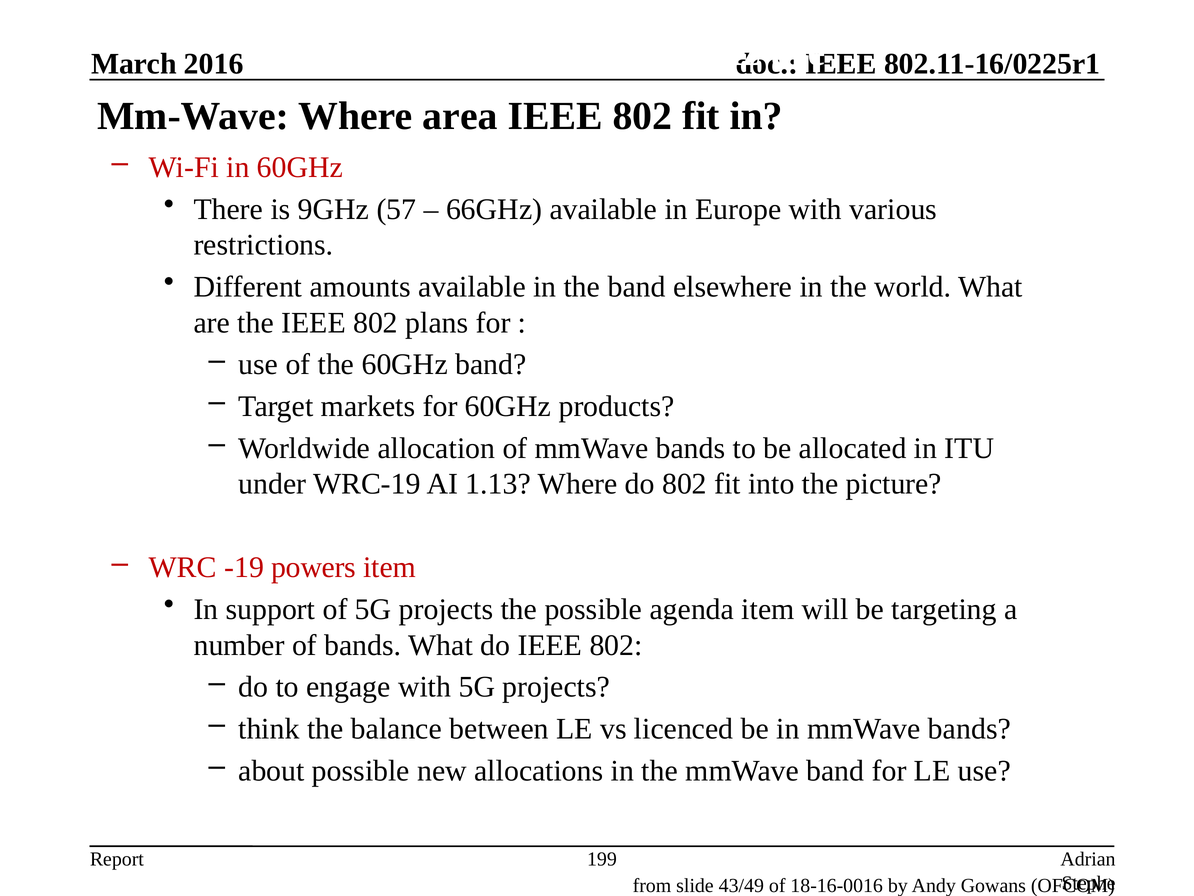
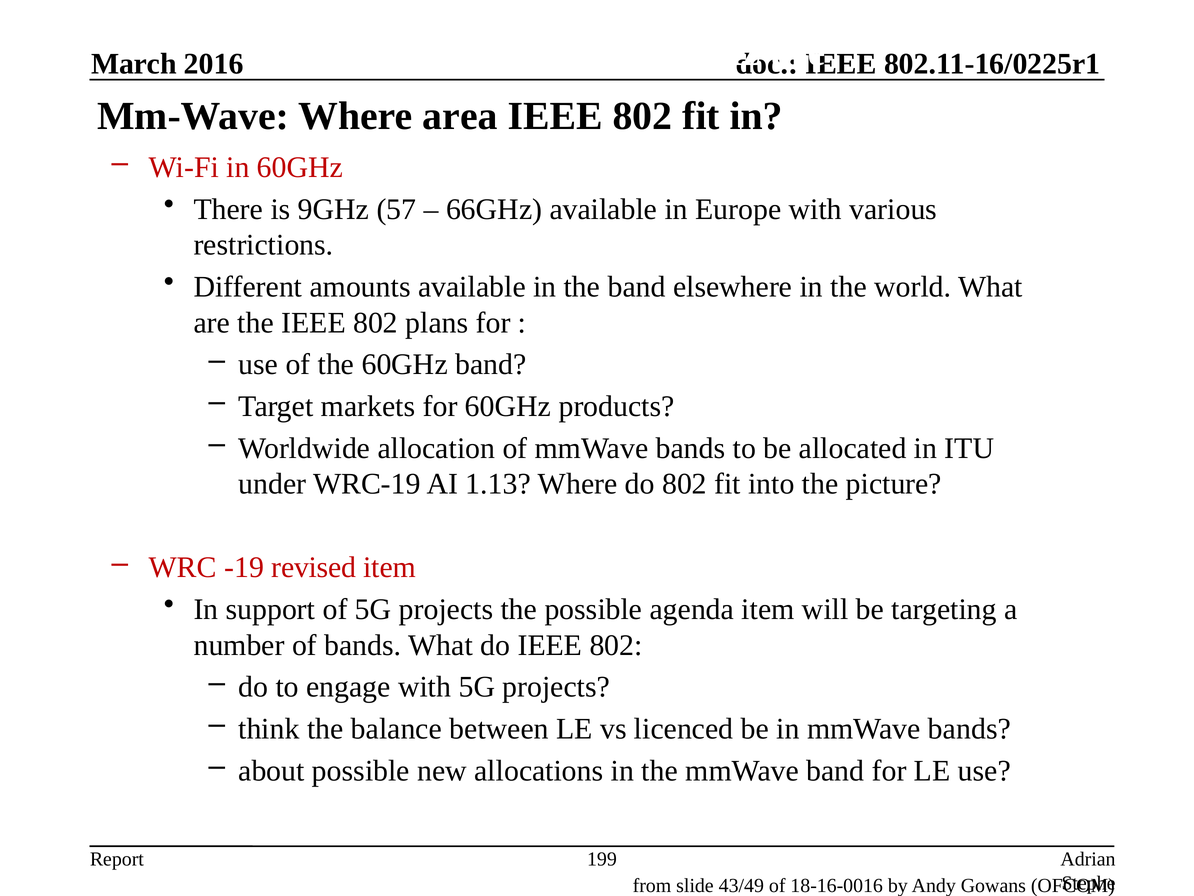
powers: powers -> revised (314, 567)
